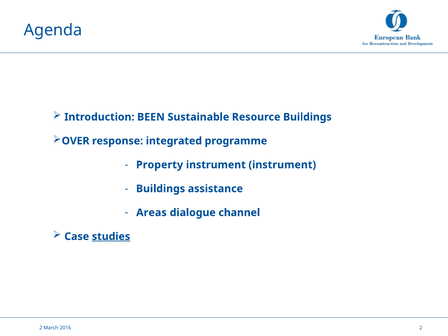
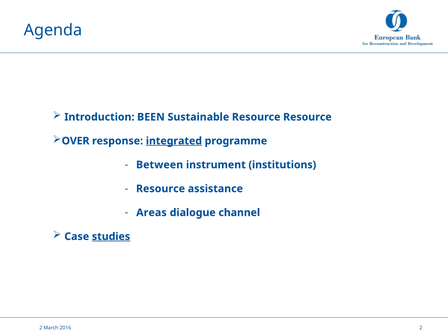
Resource Buildings: Buildings -> Resource (307, 117)
integrated underline: none -> present (174, 141)
Property: Property -> Between (160, 165)
instrument instrument: instrument -> institutions (282, 165)
Buildings: Buildings -> Resource (161, 189)
